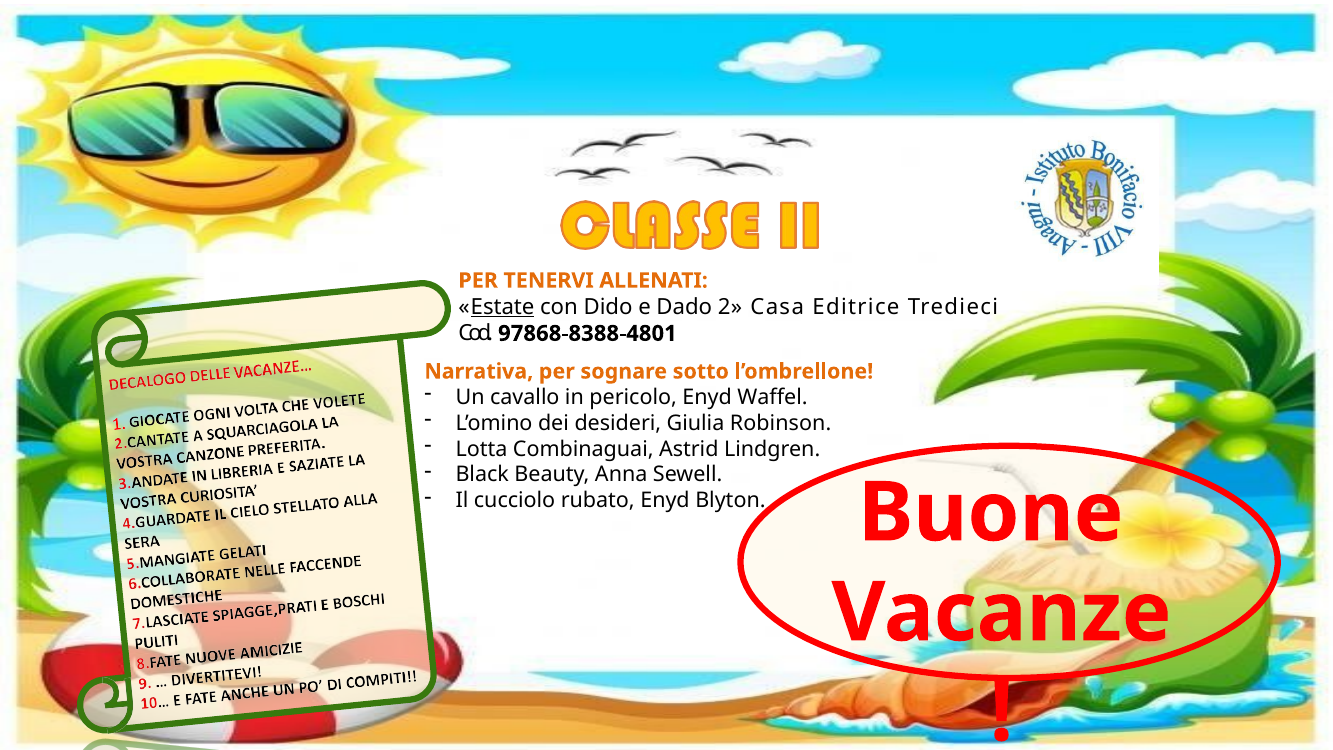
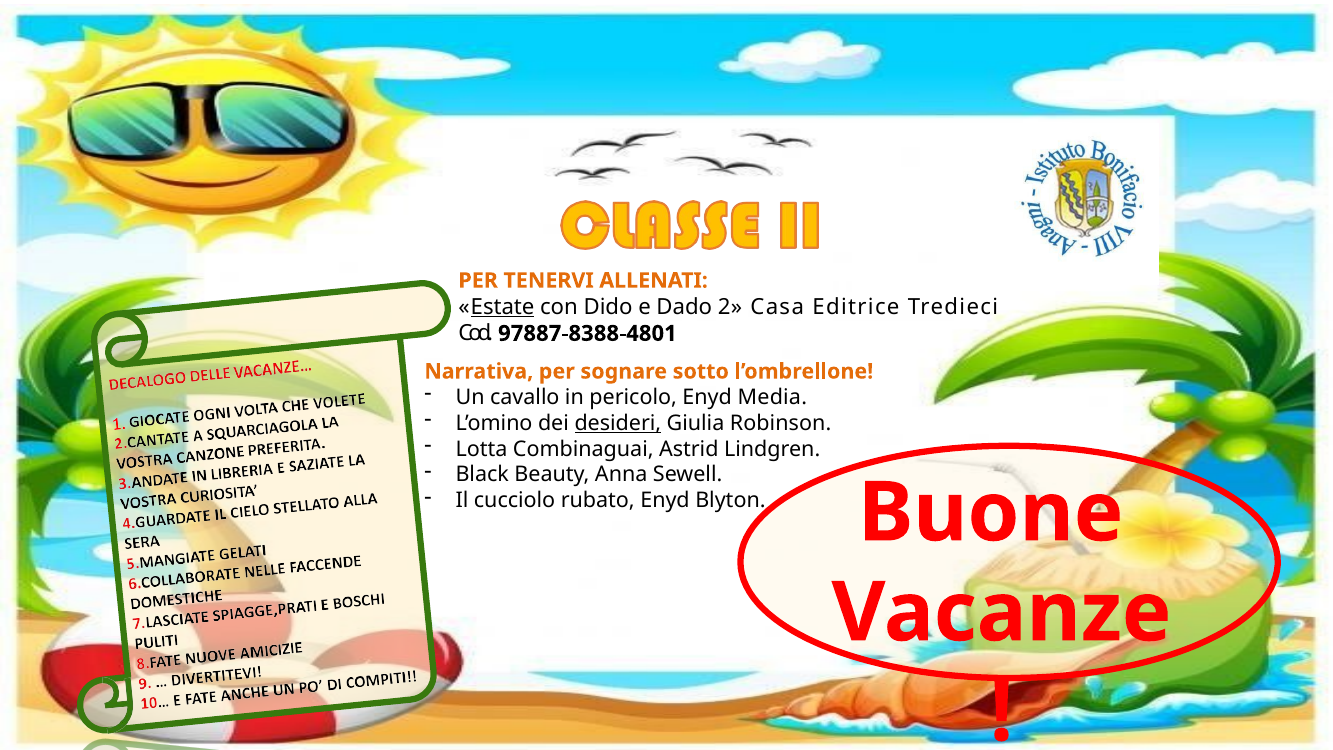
97868-8388-4801: 97868-8388-4801 -> 97887-8388-4801 (587, 333)
Waffel: Waffel -> Media (772, 397)
desideri underline: none -> present (618, 423)
